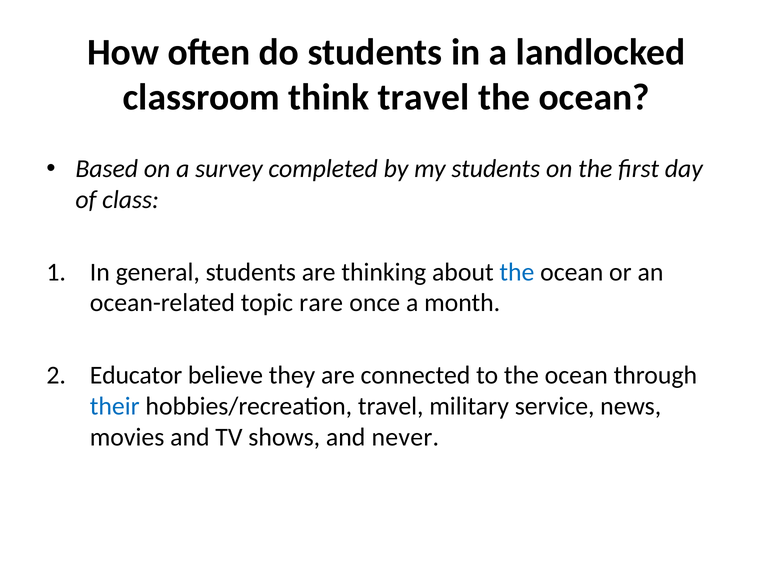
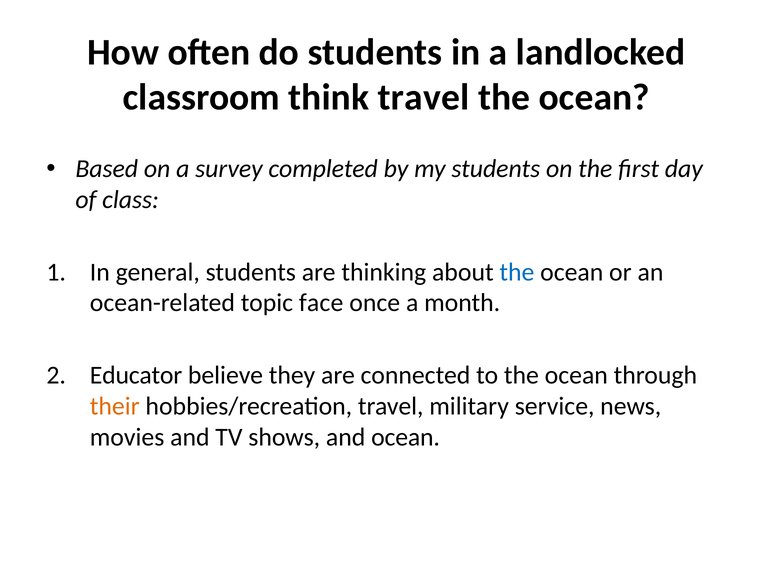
rare: rare -> face (321, 303)
their colour: blue -> orange (115, 406)
and never: never -> ocean (406, 437)
